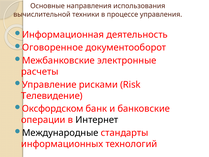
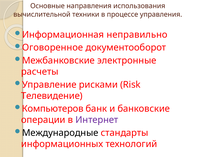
деятельность: деятельность -> неправильно (137, 35)
Оксфордском: Оксфордском -> Компьютеров (53, 109)
Интернет colour: black -> purple (97, 120)
